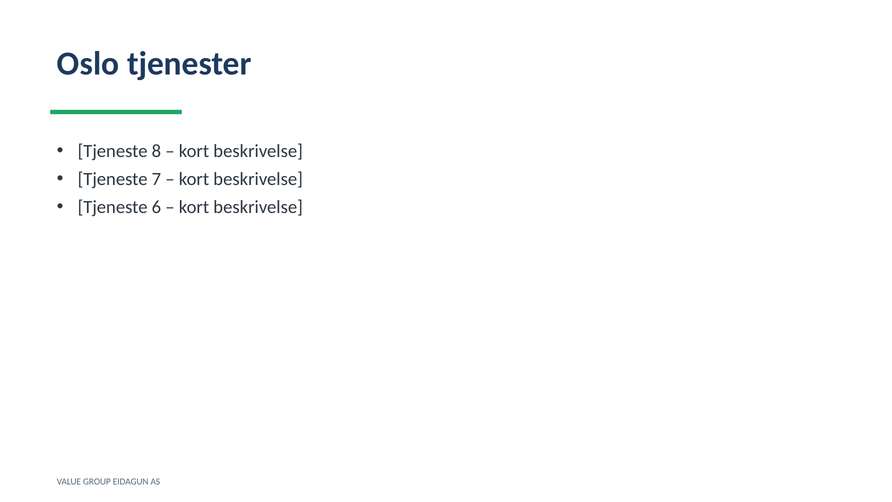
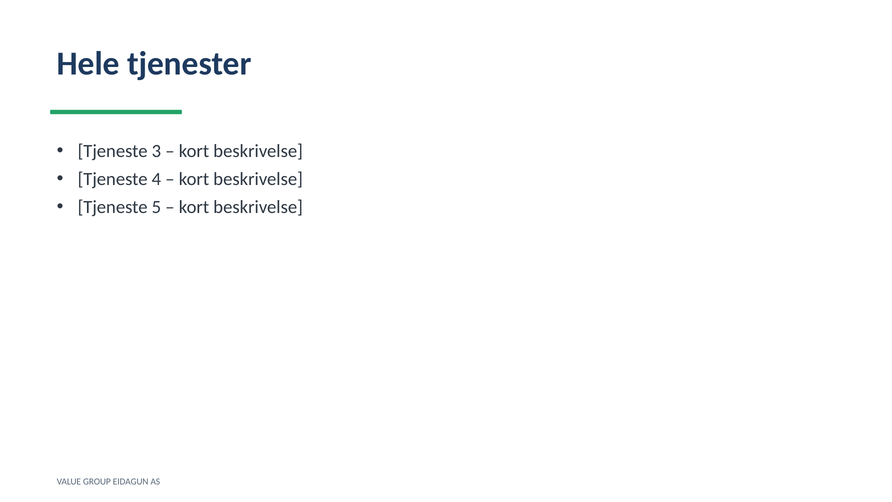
Oslo: Oslo -> Hele (88, 64)
8: 8 -> 3 (156, 151)
7: 7 -> 4 (156, 179)
6: 6 -> 5 (156, 207)
